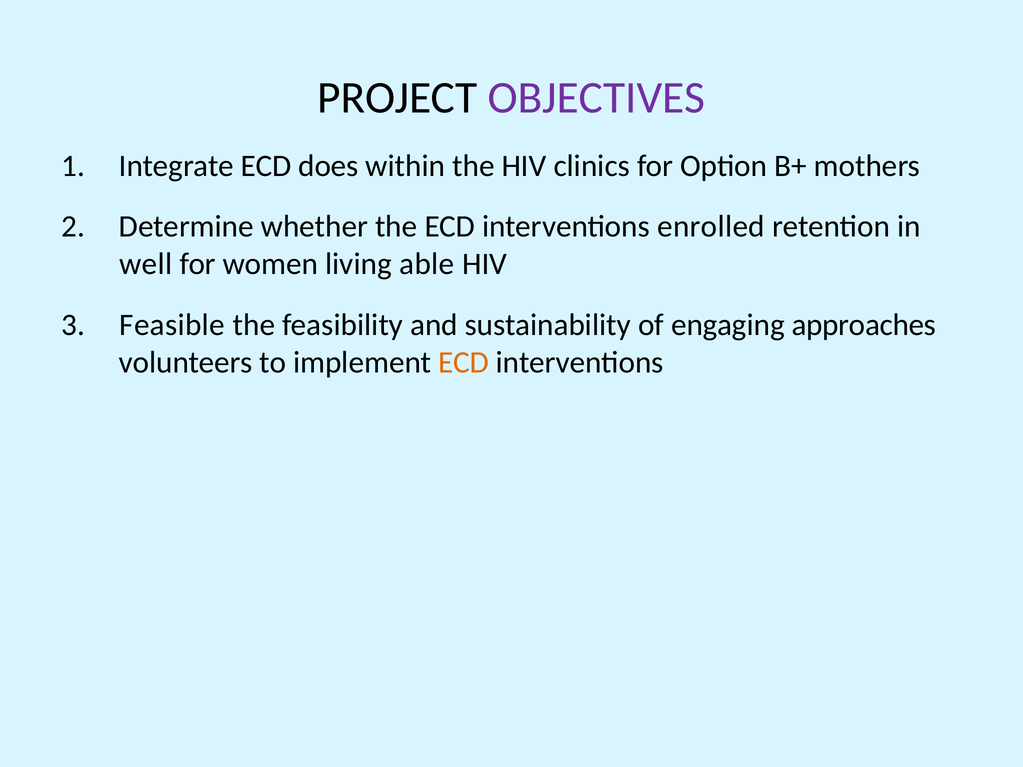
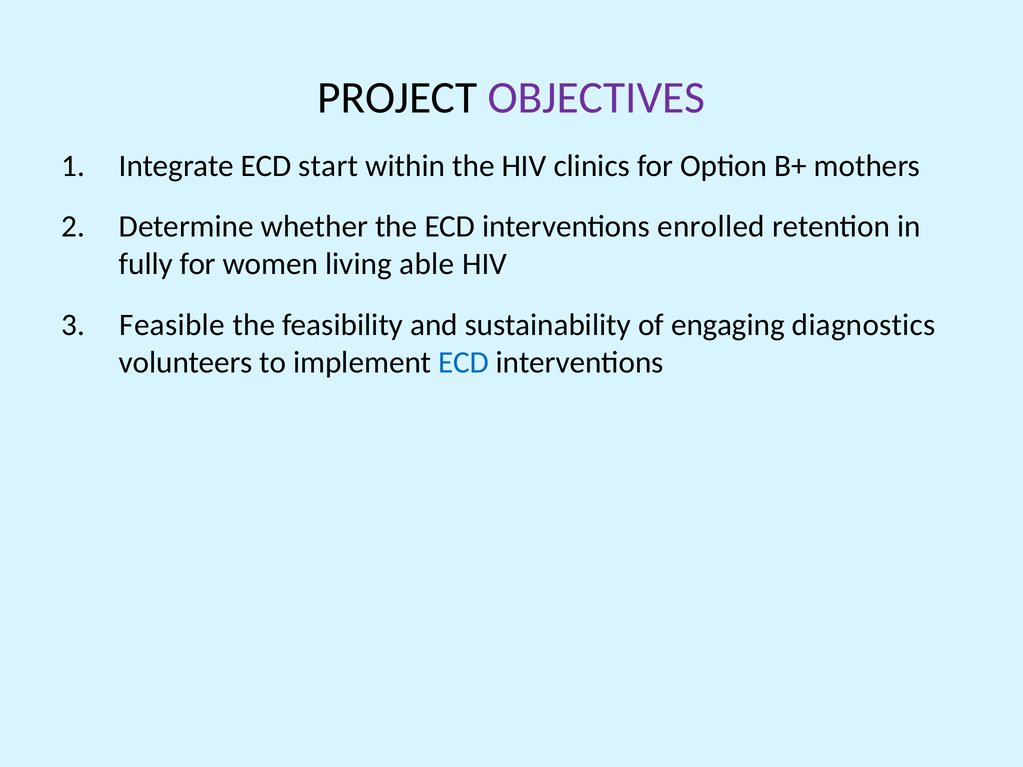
does: does -> start (328, 166)
well: well -> fully (146, 264)
approaches: approaches -> diagnostics (864, 325)
ECD colour: orange -> blue (464, 362)
